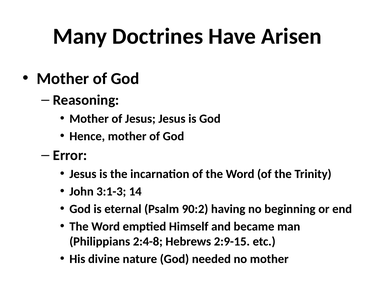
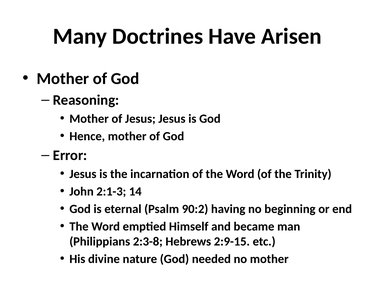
3:1-3: 3:1-3 -> 2:1-3 (111, 192)
2:4-8: 2:4-8 -> 2:3-8 (148, 242)
